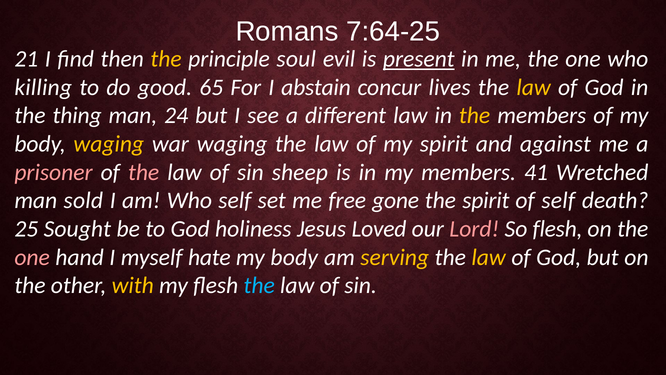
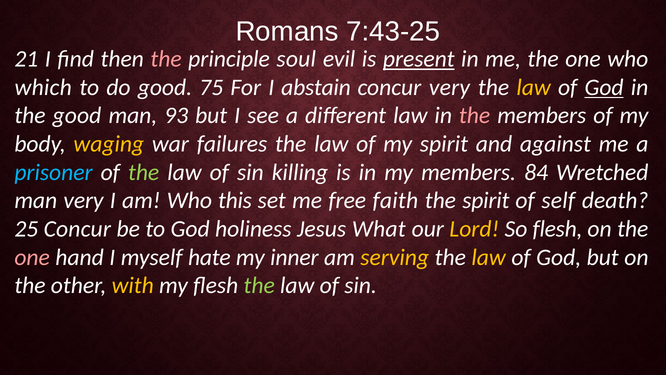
7:64-25: 7:64-25 -> 7:43-25 (393, 31)
the colour: yellow -> pink (166, 59)
killing: killing -> which (43, 87)
65: 65 -> 75 (211, 87)
concur lives: lives -> very (449, 87)
God underline: none -> present (604, 87)
the thing: thing -> good (77, 116)
24: 24 -> 93 (176, 116)
the colour: yellow -> pink (475, 116)
war waging: waging -> failures (232, 144)
prisoner colour: pink -> light blue (53, 172)
the colour: pink -> light green (144, 172)
sheep: sheep -> killing (300, 172)
41: 41 -> 84 (536, 172)
man sold: sold -> very (84, 200)
Who self: self -> this (235, 200)
gone: gone -> faith (395, 200)
25 Sought: Sought -> Concur (77, 229)
Loved: Loved -> What (379, 229)
Lord colour: pink -> yellow (474, 229)
body: body -> inner (294, 257)
the colour: light blue -> light green (259, 285)
